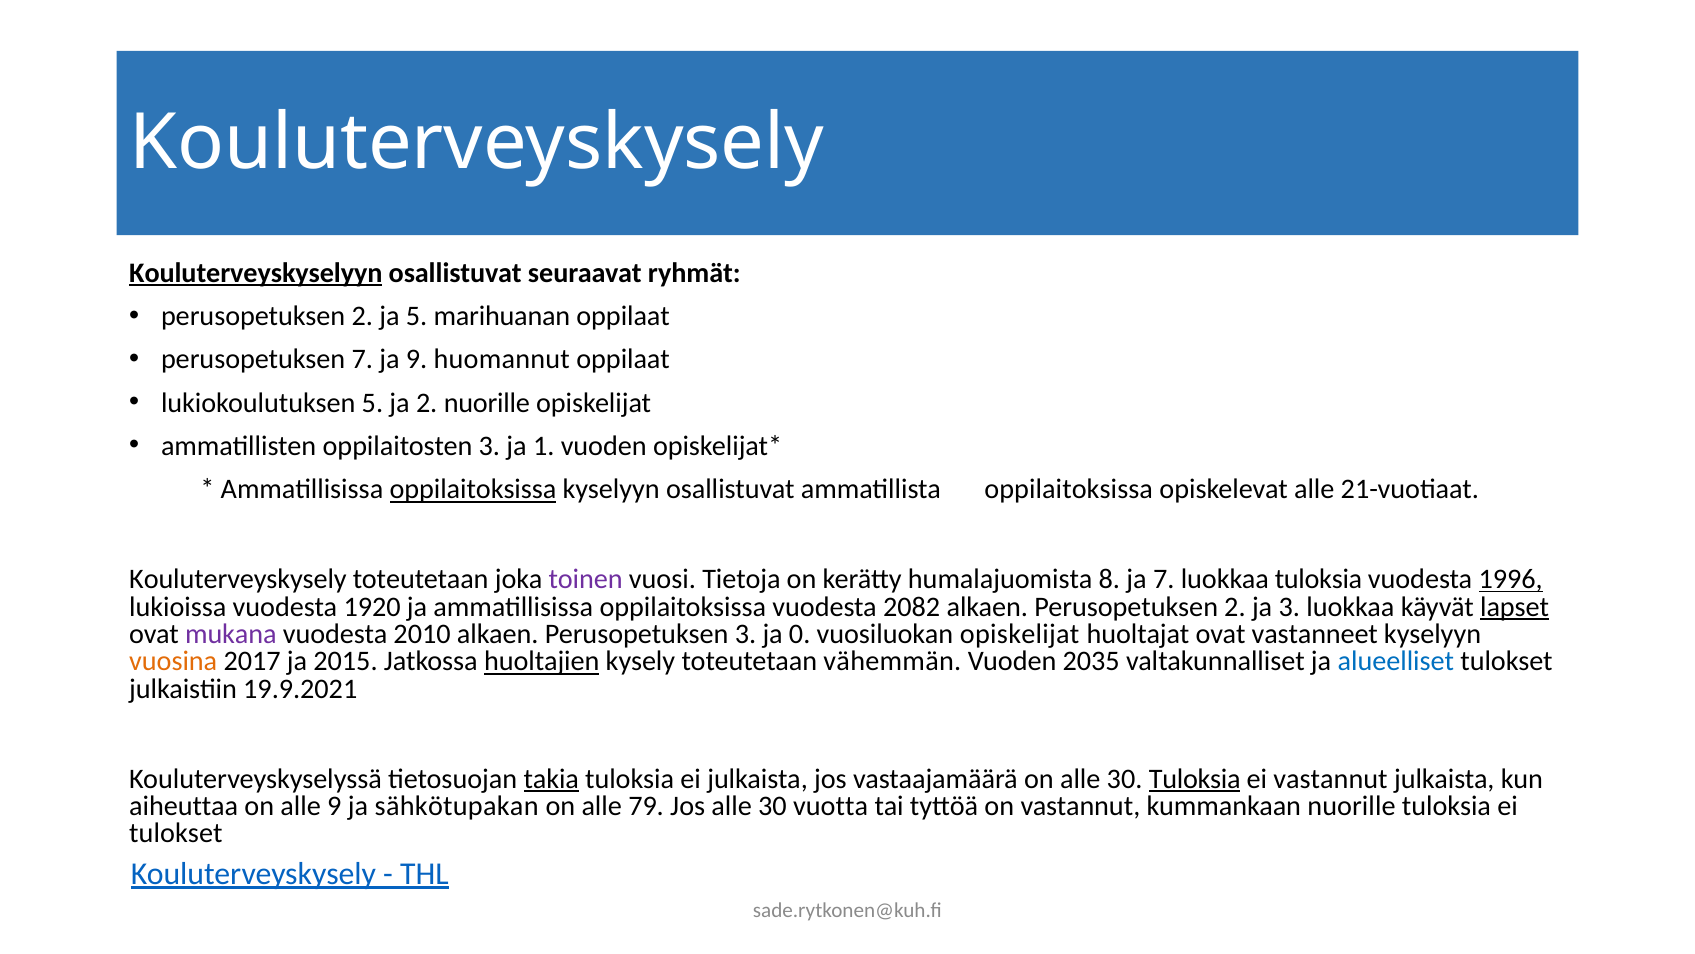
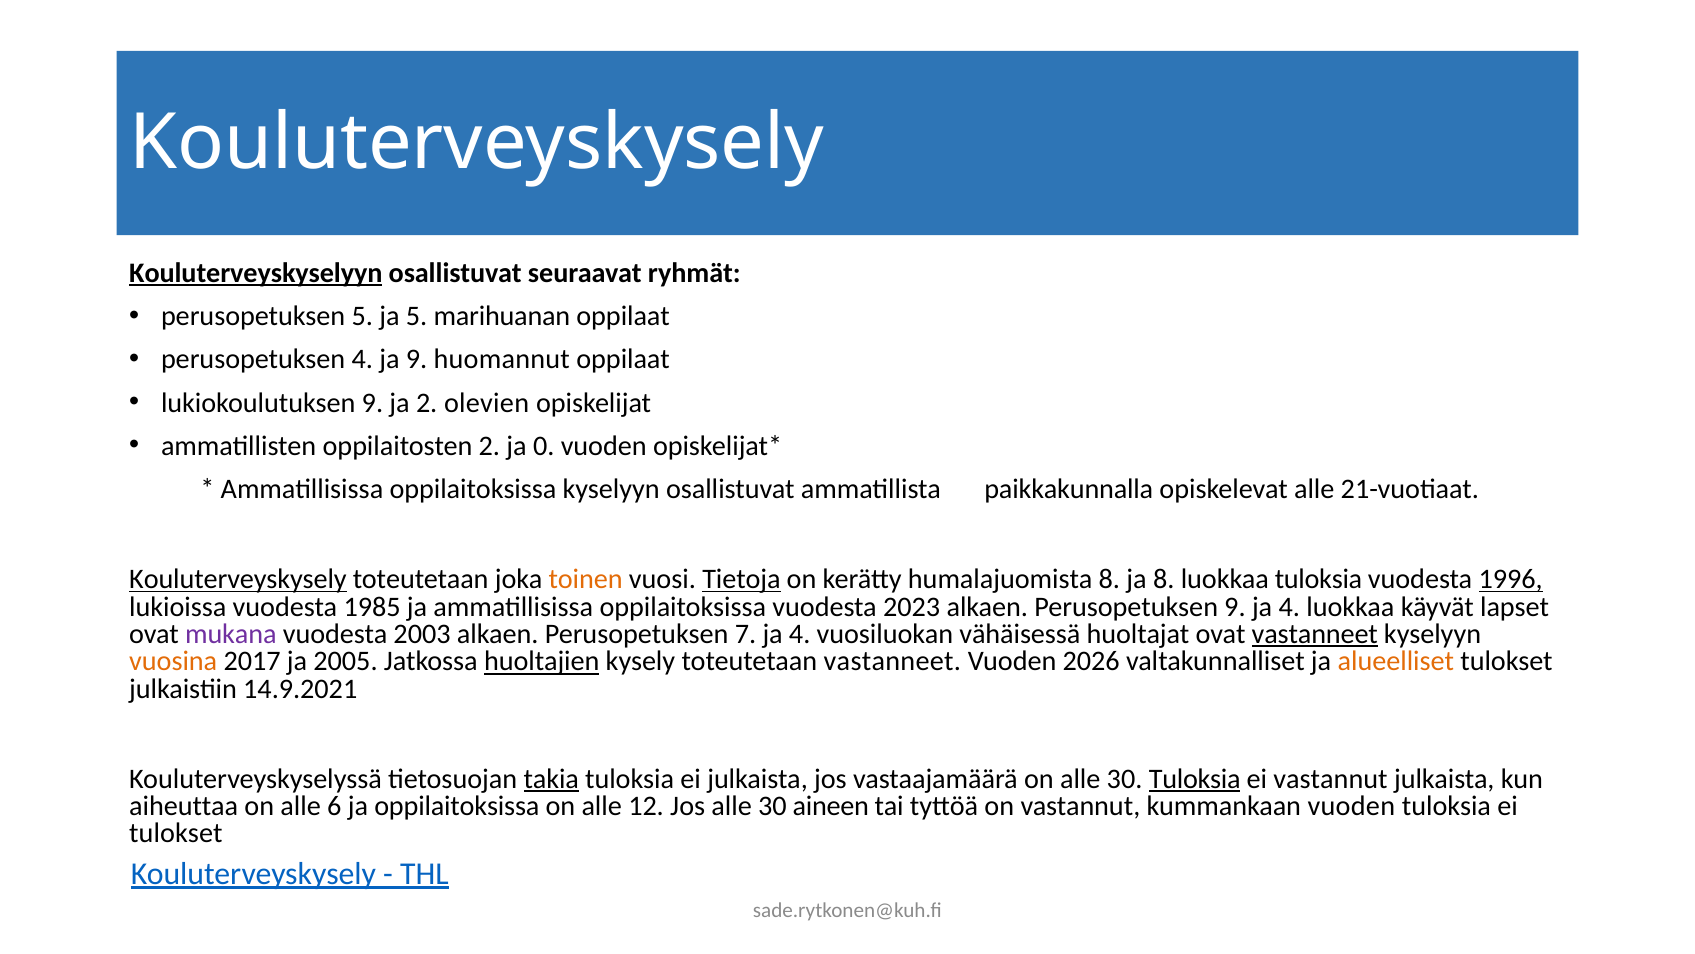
2: 2 -> 5 (362, 316)
perusopetuksen 7: 7 -> 4 (362, 359)
lukiokoulutuksen 5: 5 -> 9 (372, 403)
2 nuorille: nuorille -> olevien (487, 403)
oppilaitosten 3: 3 -> 2 (489, 446)
1: 1 -> 0 (544, 446)
oppilaitoksissa underline: present -> none (473, 489)
ammatillista oppilaitoksissa: oppilaitoksissa -> paikkakunnalla (1069, 489)
Kouluterveyskysely underline: none -> present (238, 579)
toinen colour: purple -> orange (586, 579)
Tietoja underline: none -> present (741, 579)
ja 7: 7 -> 8 (1164, 579)
1920: 1920 -> 1985 (372, 606)
2082: 2082 -> 2023 (912, 606)
alkaen Perusopetuksen 2: 2 -> 9 (1235, 606)
3: 3 -> 4 (1289, 606)
lapset underline: present -> none (1515, 606)
2010: 2010 -> 2003 (422, 634)
Perusopetuksen 3: 3 -> 7 (746, 634)
0: 0 -> 4 (800, 634)
vuosiluokan opiskelijat: opiskelijat -> vähäisessä (1020, 634)
vastanneet underline: none -> present (1315, 634)
2015: 2015 -> 2005 (346, 661)
toteutetaan vähemmän: vähemmän -> vastanneet (892, 661)
2035: 2035 -> 2026 (1091, 661)
alueelliset colour: blue -> orange (1396, 661)
19.9.2021: 19.9.2021 -> 14.9.2021 (300, 689)
alle 9: 9 -> 6 (334, 806)
ja sähkötupakan: sähkötupakan -> oppilaitoksissa (457, 806)
79: 79 -> 12 (646, 806)
vuotta: vuotta -> aineen (831, 806)
kummankaan nuorille: nuorille -> vuoden (1351, 806)
